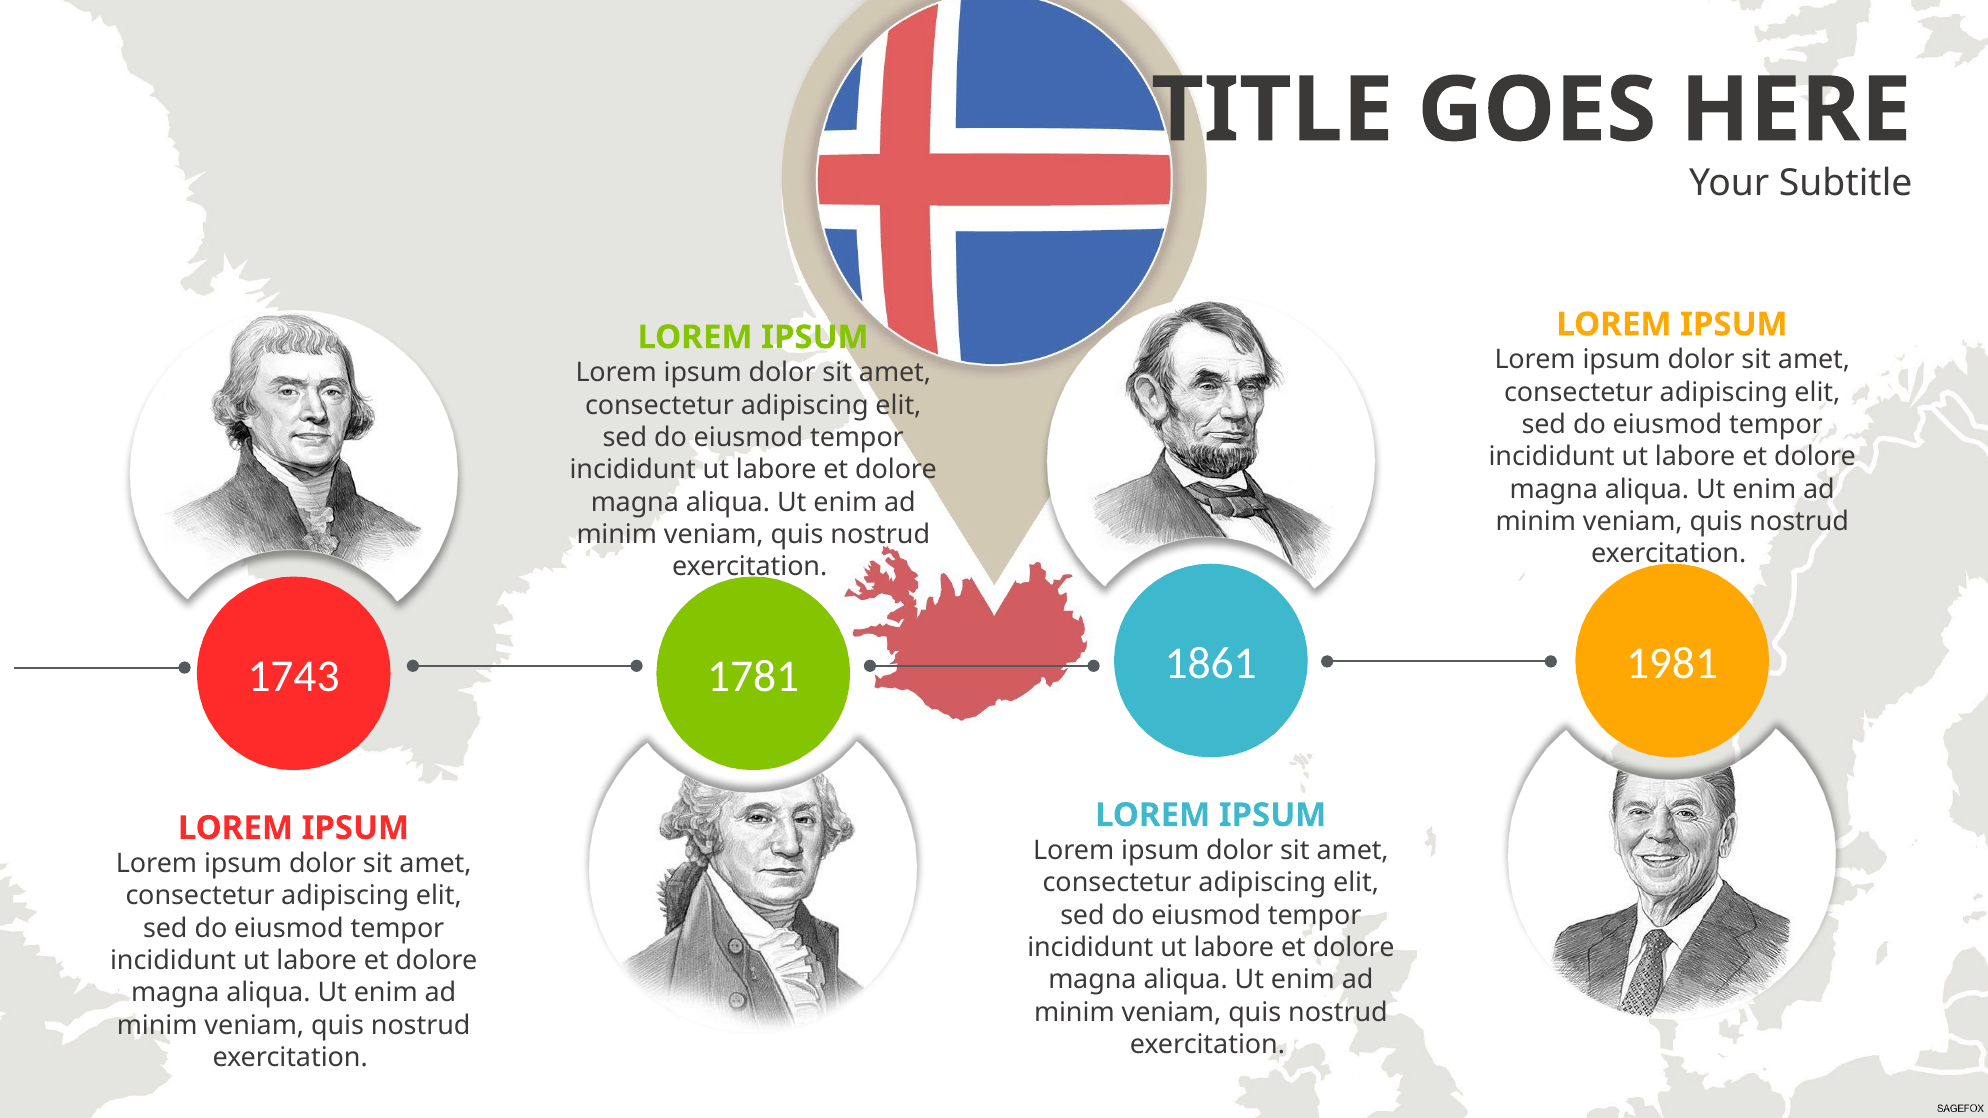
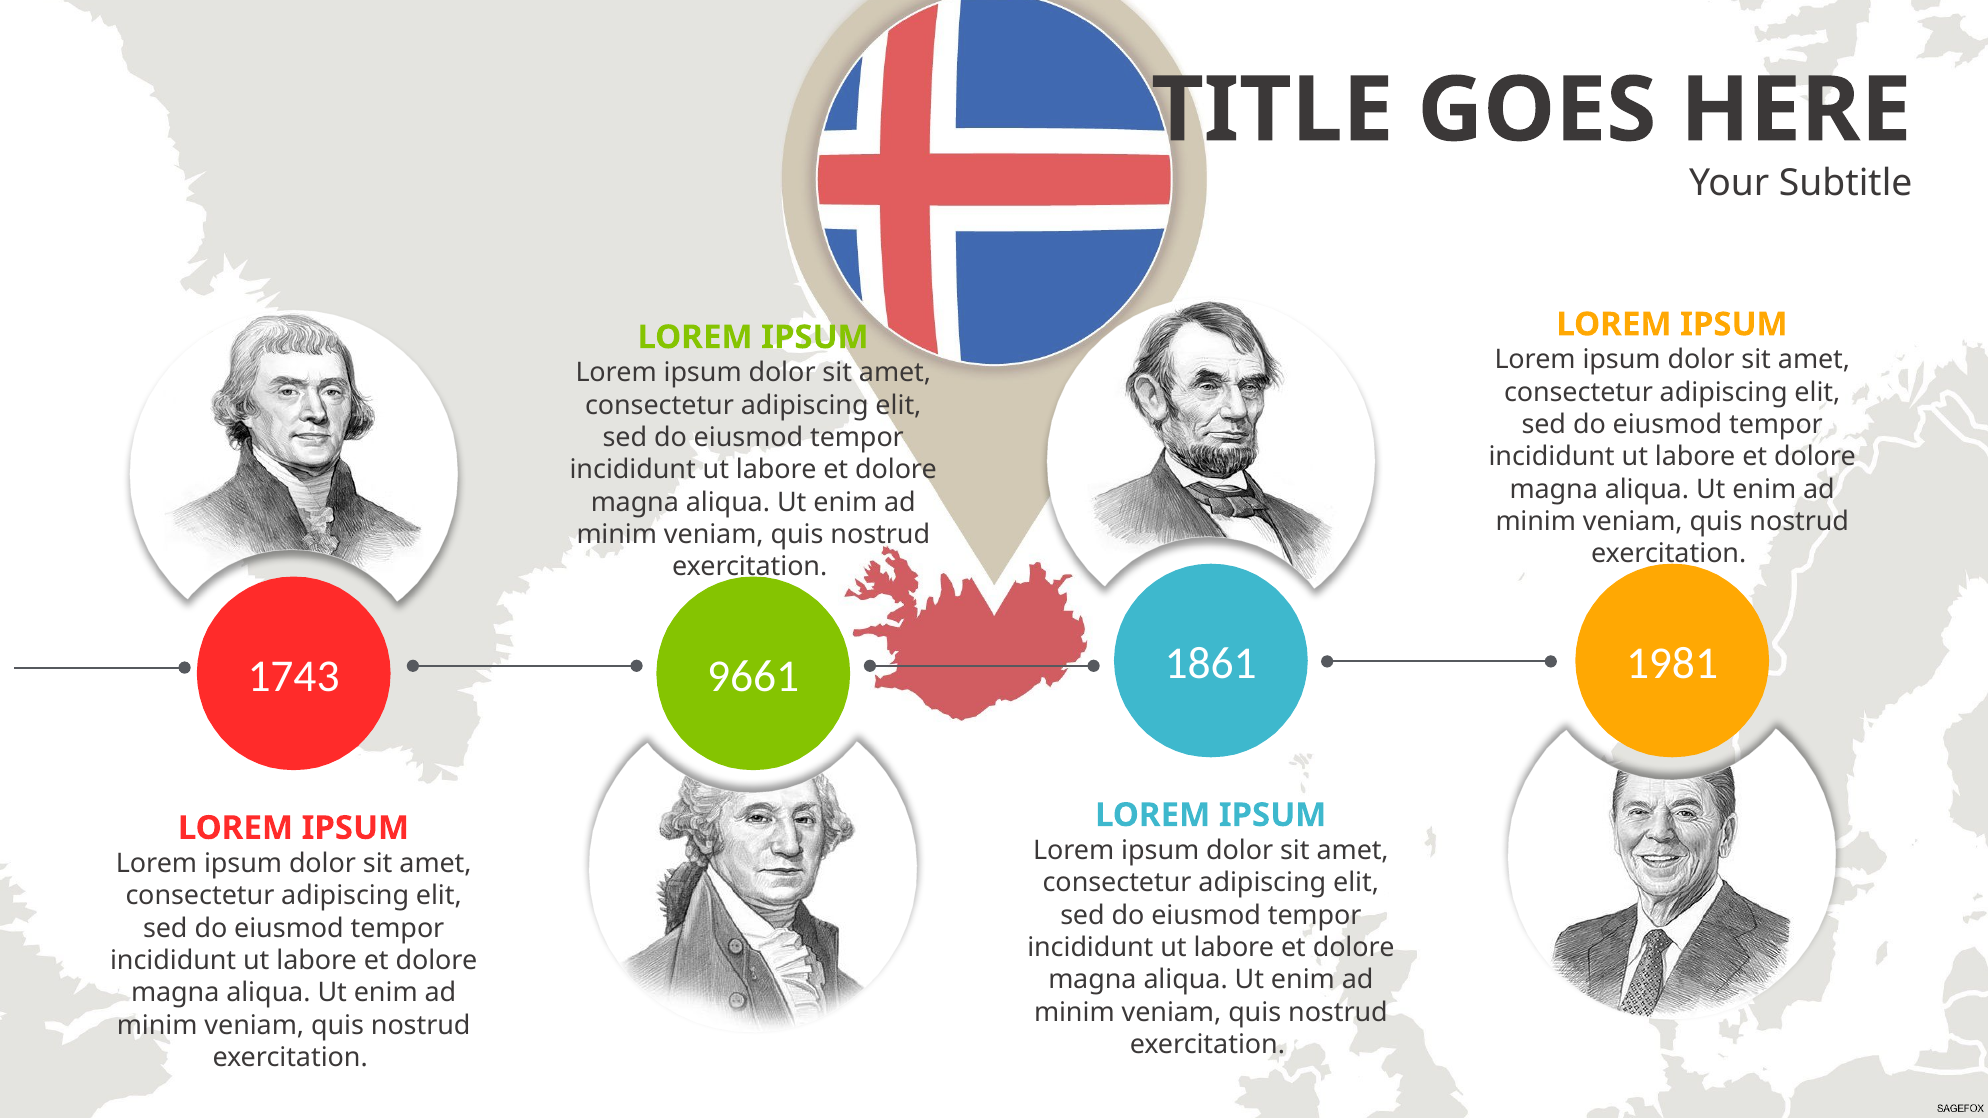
1781: 1781 -> 9661 (753, 677)
